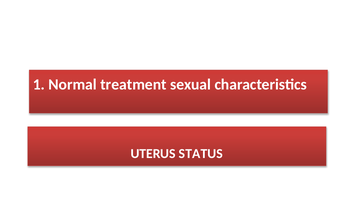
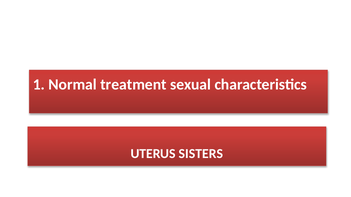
STATUS: STATUS -> SISTERS (201, 154)
